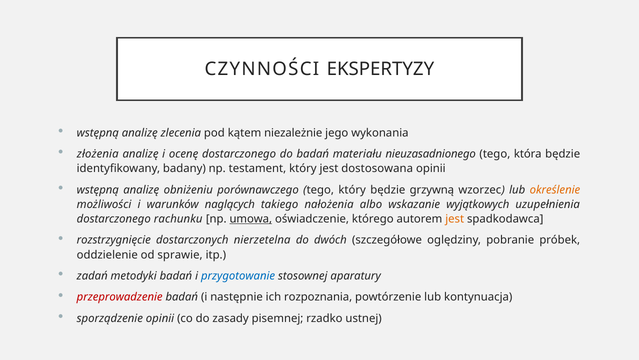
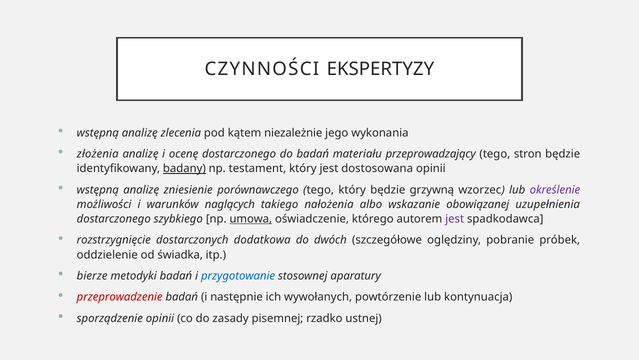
nieuzasadnionego: nieuzasadnionego -> przeprowadzający (431, 154)
która: która -> stron (528, 154)
badany underline: none -> present (184, 168)
obniżeniu: obniżeniu -> zniesienie (188, 190)
określenie colour: orange -> purple (555, 190)
wyjątkowych: wyjątkowych -> obowiązanej (478, 204)
rachunku: rachunku -> szybkiego (178, 219)
jest colour: orange -> purple (455, 219)
nierzetelna: nierzetelna -> dodatkowa (262, 240)
sprawie: sprawie -> świadka (180, 254)
zadań: zadań -> bierze (92, 276)
rozpoznania: rozpoznania -> wywołanych (318, 297)
